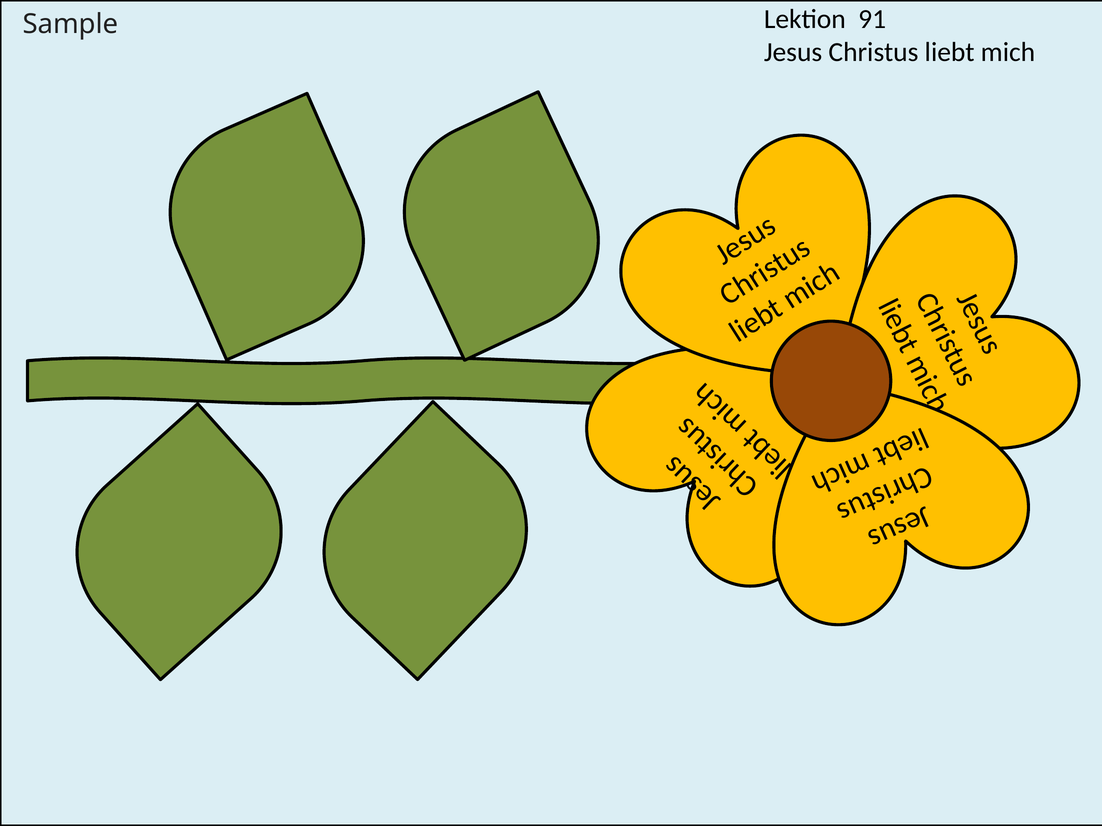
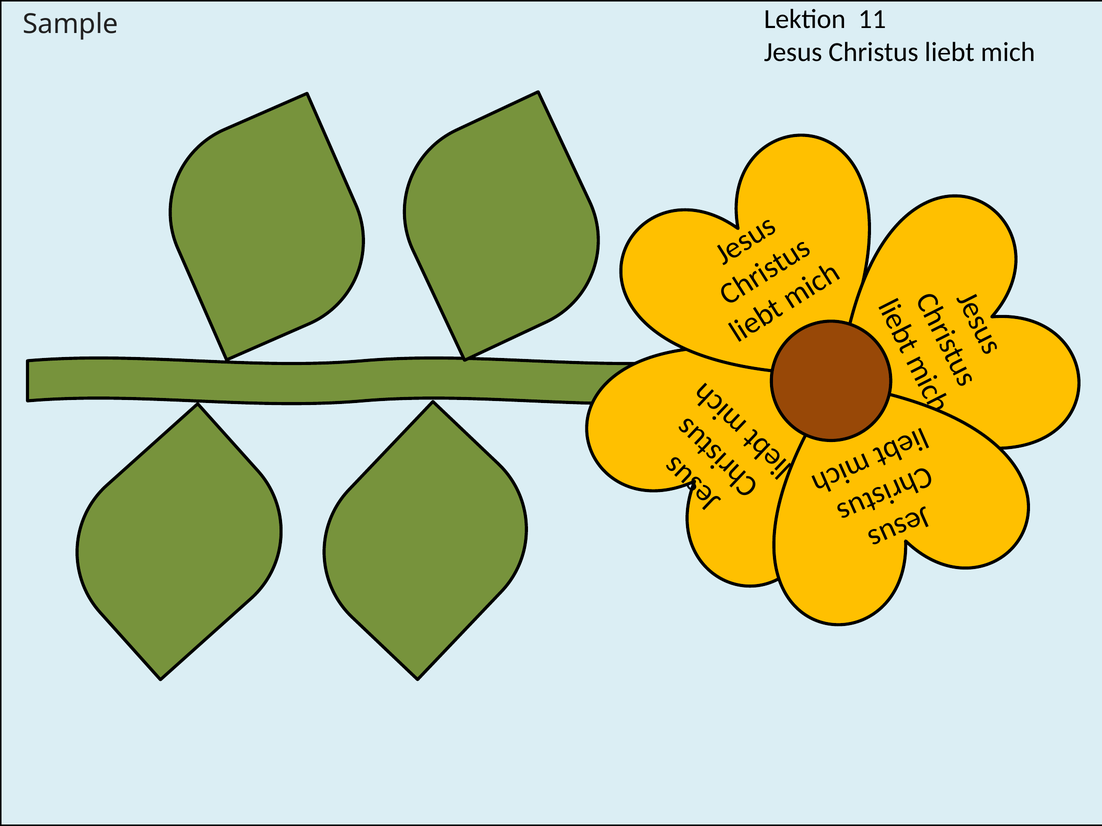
91: 91 -> 11 (872, 19)
